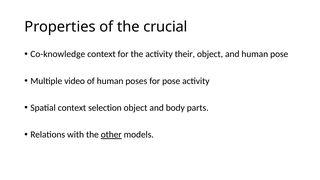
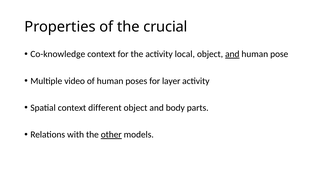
their: their -> local (185, 54)
and underline: none -> present (232, 54)
for pose: pose -> layer (171, 81)
selection: selection -> different (105, 108)
